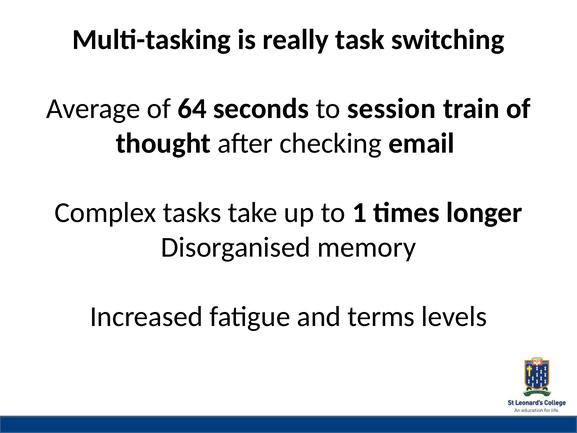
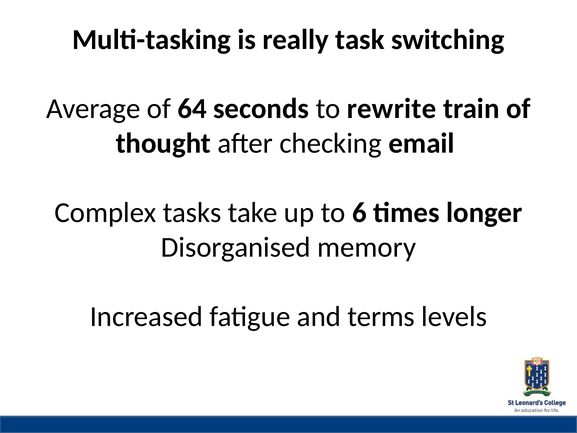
session: session -> rewrite (392, 109)
1: 1 -> 6 (359, 213)
